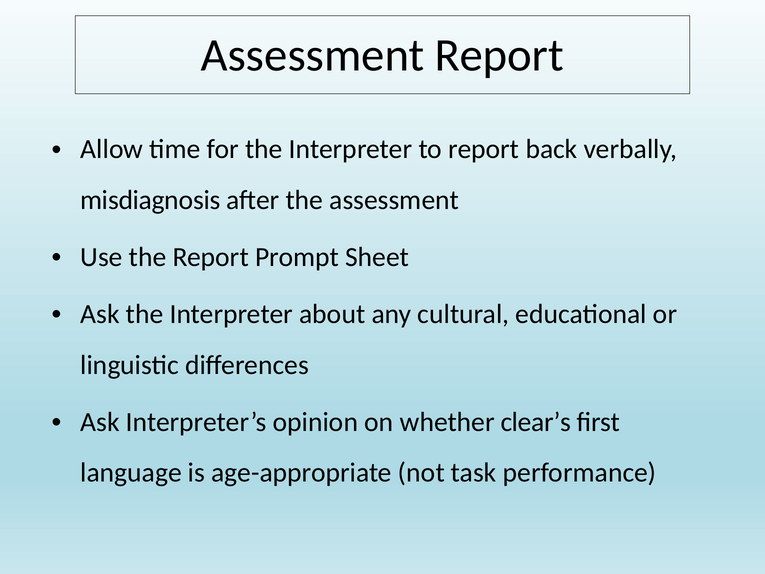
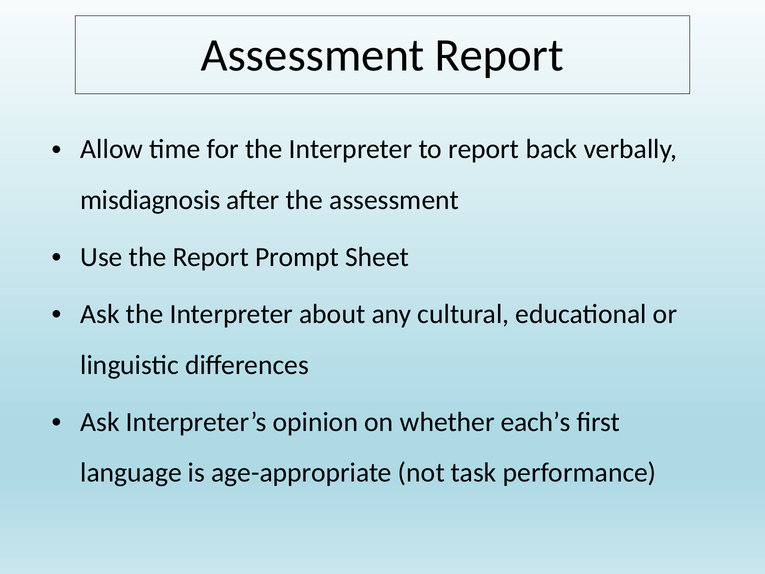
clear’s: clear’s -> each’s (536, 422)
